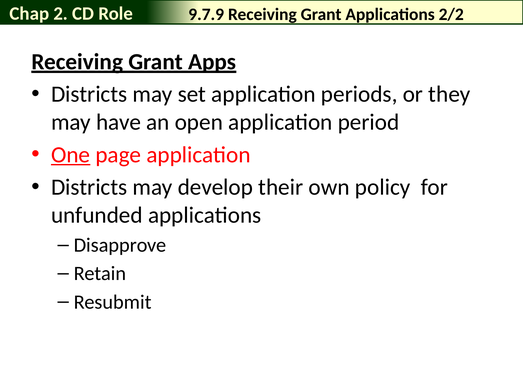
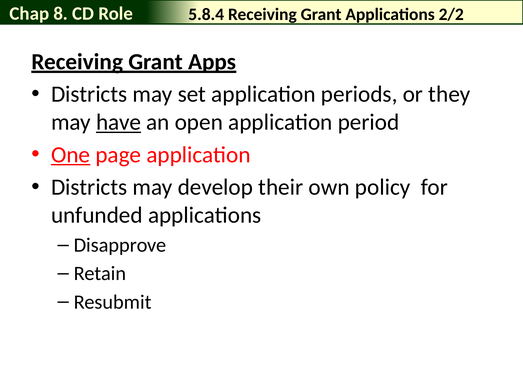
2: 2 -> 8 (61, 14)
9.7.9: 9.7.9 -> 5.8.4 (206, 14)
have underline: none -> present (119, 122)
